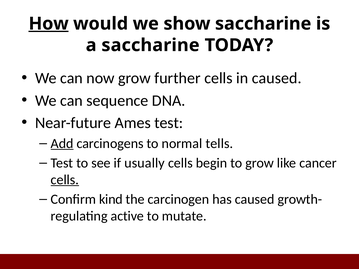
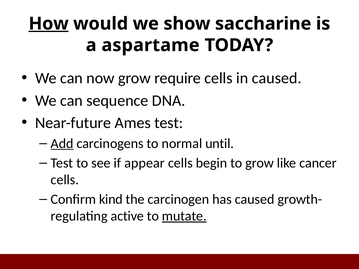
a saccharine: saccharine -> aspartame (151, 45)
further: further -> require (178, 78)
tells: tells -> until (220, 144)
usually: usually -> appear (145, 163)
cells underline: present -> none (65, 180)
mutate underline: none -> present (184, 216)
